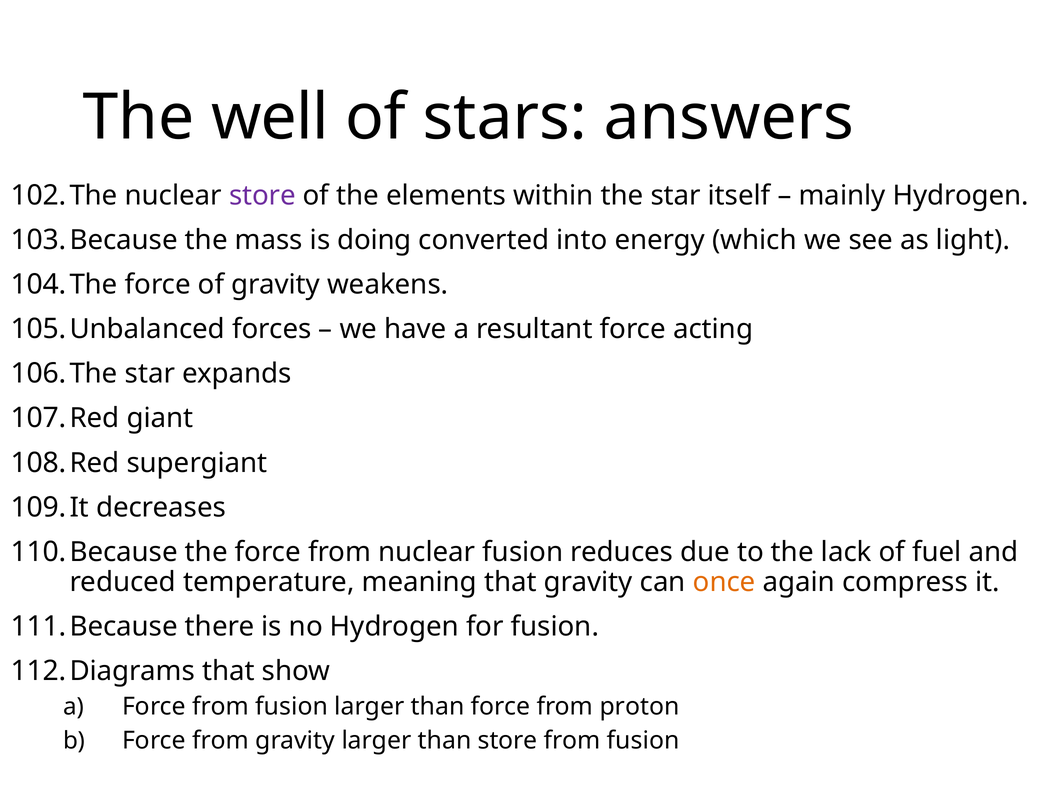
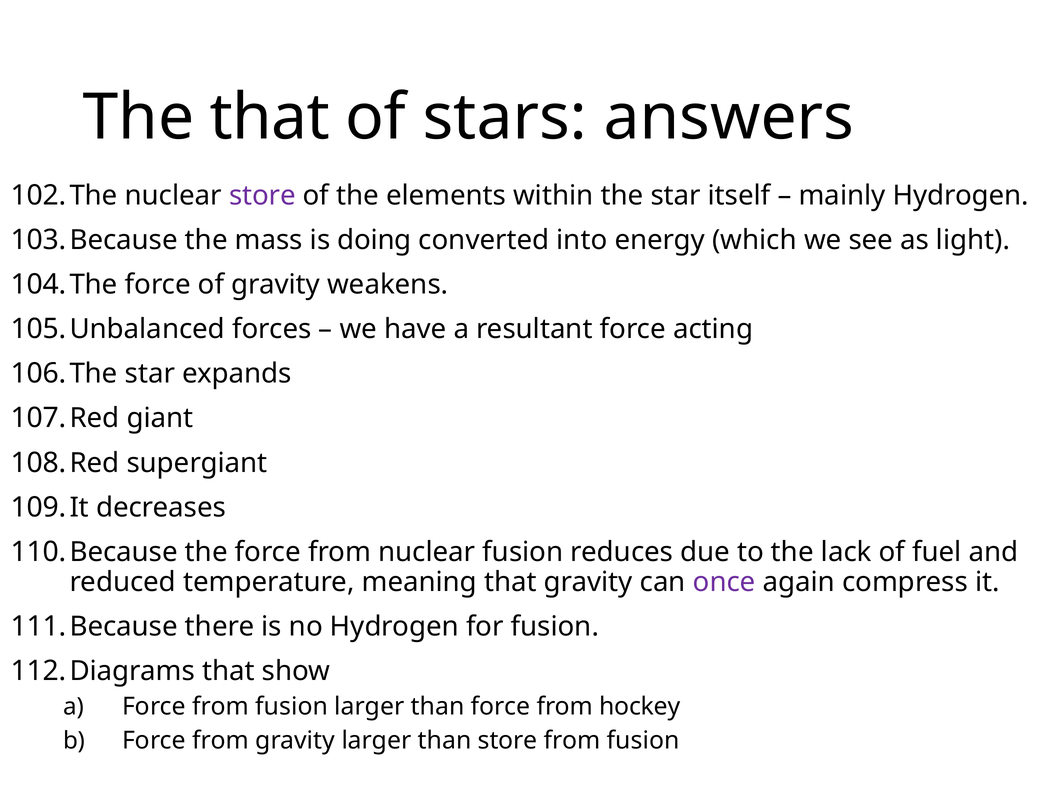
The well: well -> that (270, 118)
once colour: orange -> purple (724, 582)
proton: proton -> hockey (640, 707)
